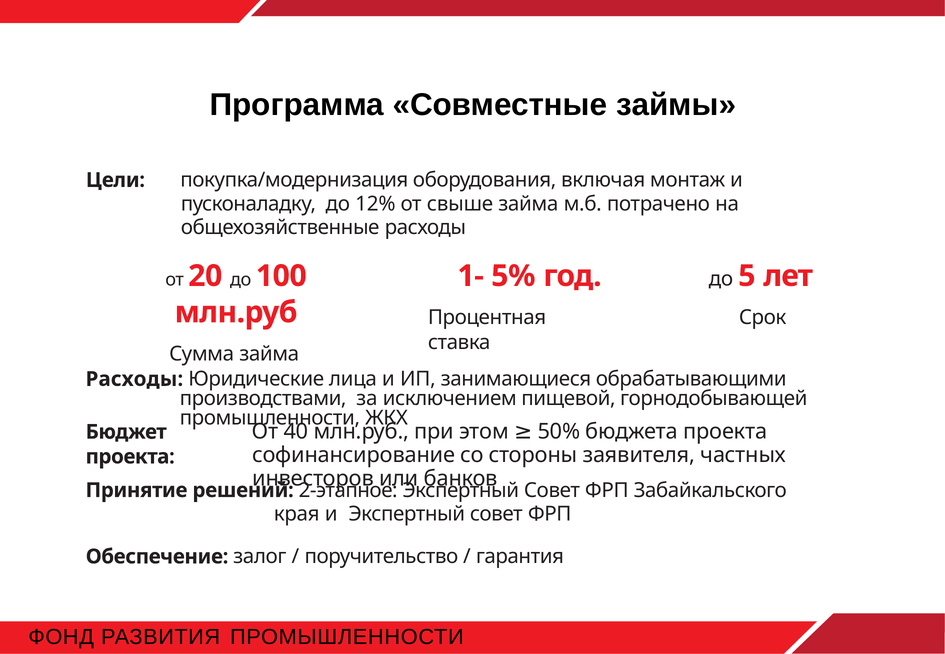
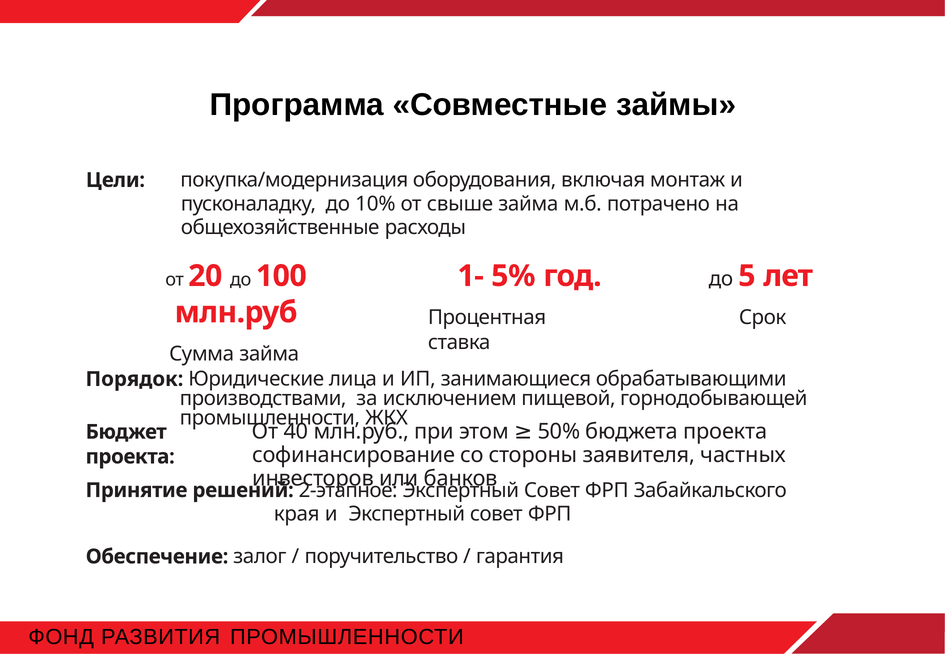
12%: 12% -> 10% (375, 204)
Расходы: Расходы -> Порядок (134, 379)
